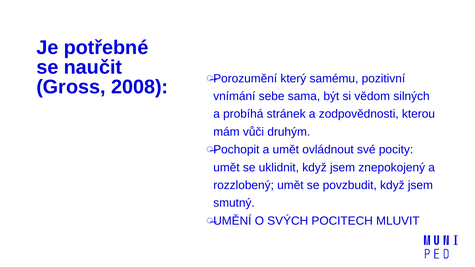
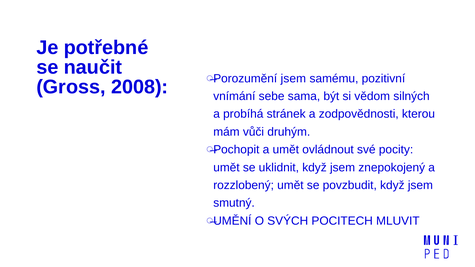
Porozumění který: který -> jsem (293, 79)
